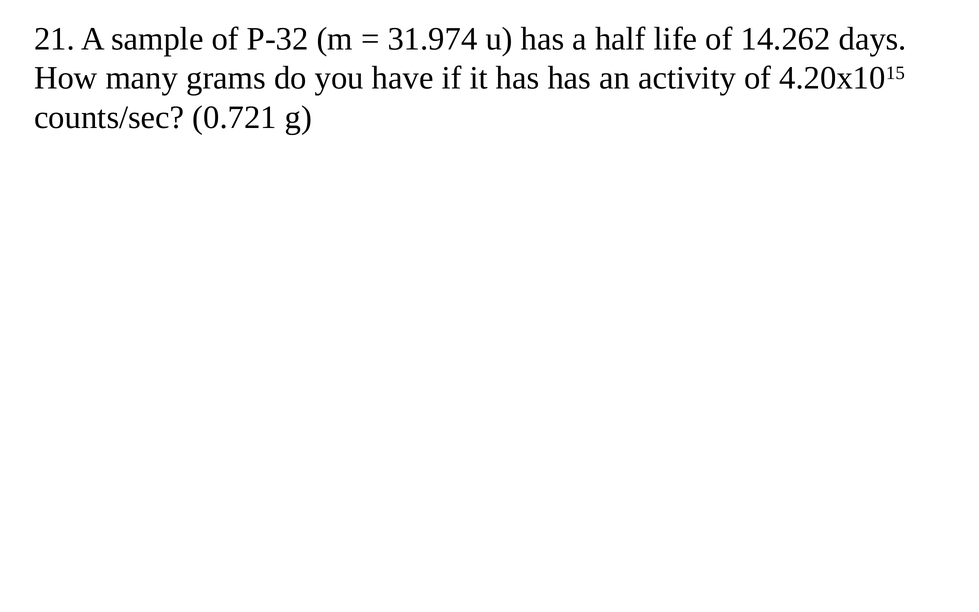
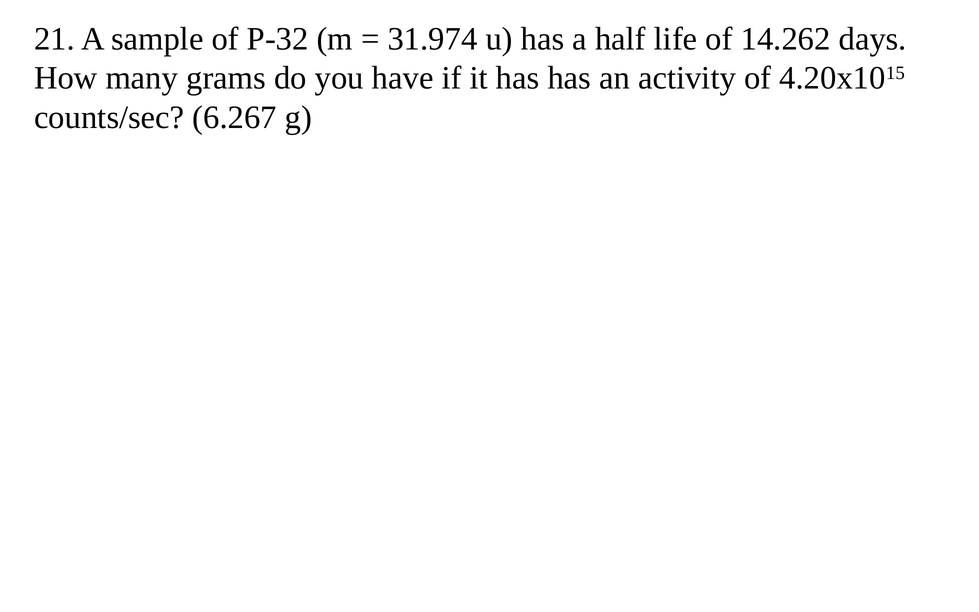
0.721: 0.721 -> 6.267 (235, 117)
